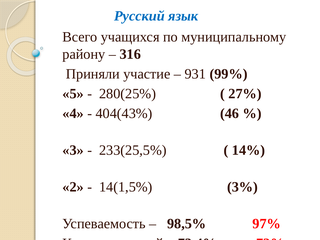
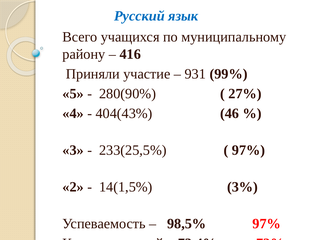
316: 316 -> 416 (130, 54)
280(25%: 280(25% -> 280(90% (128, 94)
14%: 14% -> 97% (249, 150)
